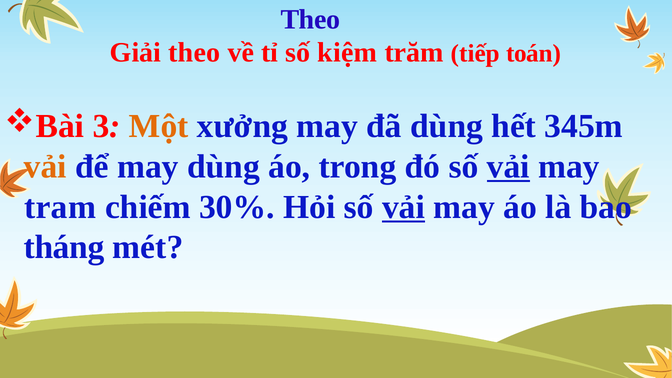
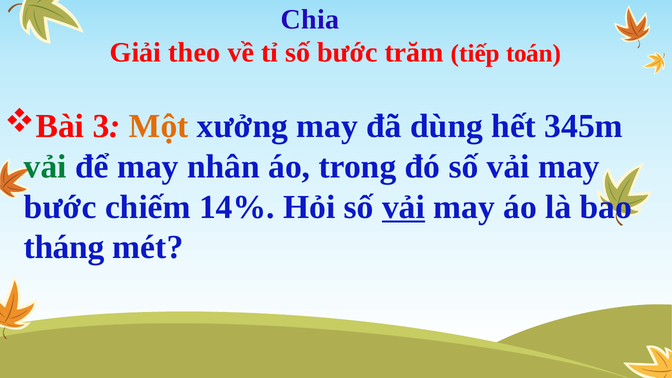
Theo: Theo -> Chia (310, 20)
số kiệm: kiệm -> bước (347, 53)
vải colour: orange -> green (45, 167)
may dùng: dùng -> nhân (224, 167)
vải underline: present -> none (508, 167)
tram: tram -> bước (60, 207)
30%: 30% -> 14% (237, 207)
